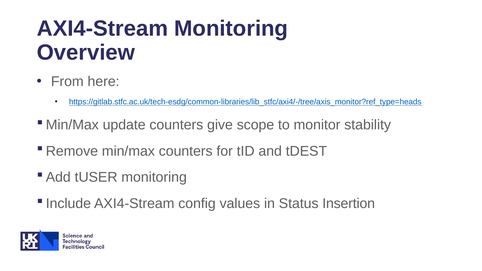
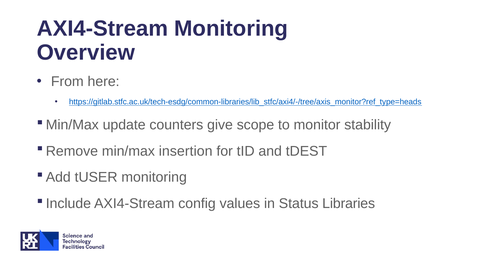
min/max counters: counters -> insertion (186, 151)
Insertion: Insertion -> Libraries (349, 204)
